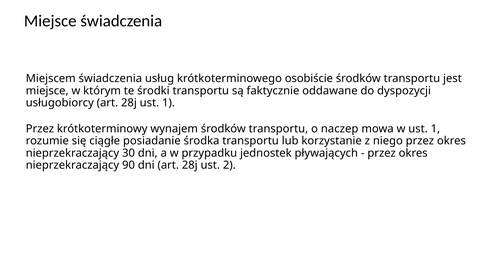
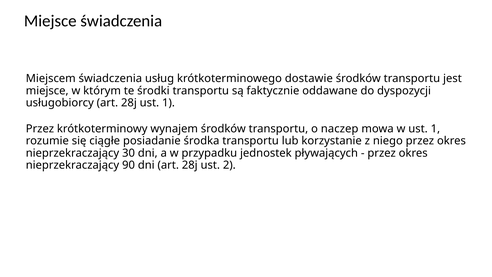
osobiście: osobiście -> dostawie (309, 78)
